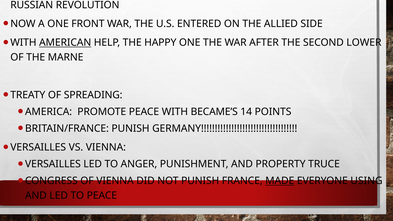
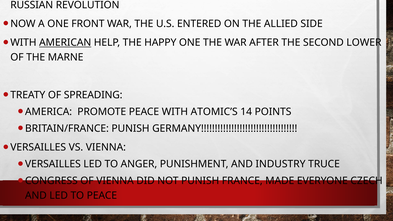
BECAME’S: BECAME’S -> ATOMIC’S (214, 112)
PROPERTY: PROPERTY -> INDUSTRY (281, 164)
MADE underline: present -> none (280, 181)
USING: USING -> CZECH (367, 181)
